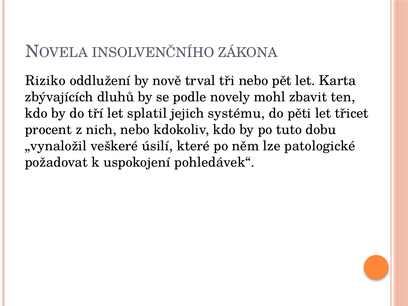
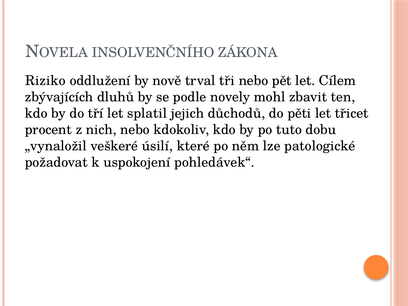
Karta: Karta -> Cílem (338, 81)
systému: systému -> důchodů (237, 113)
